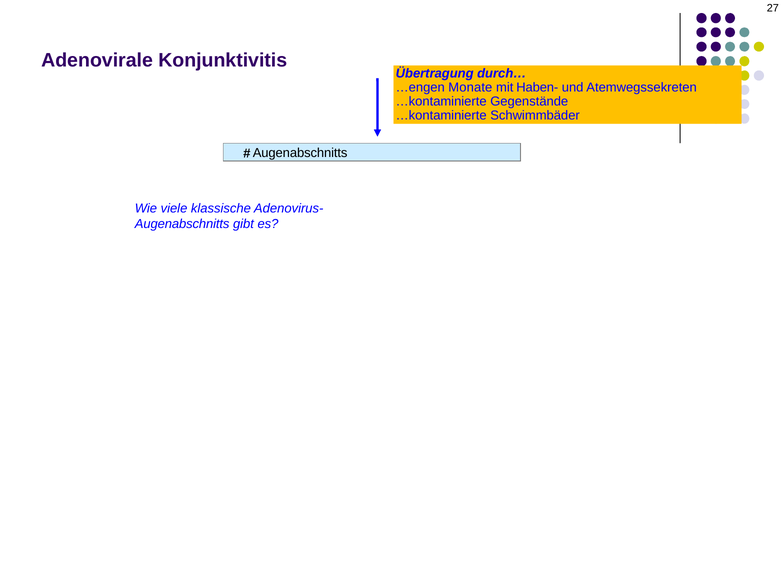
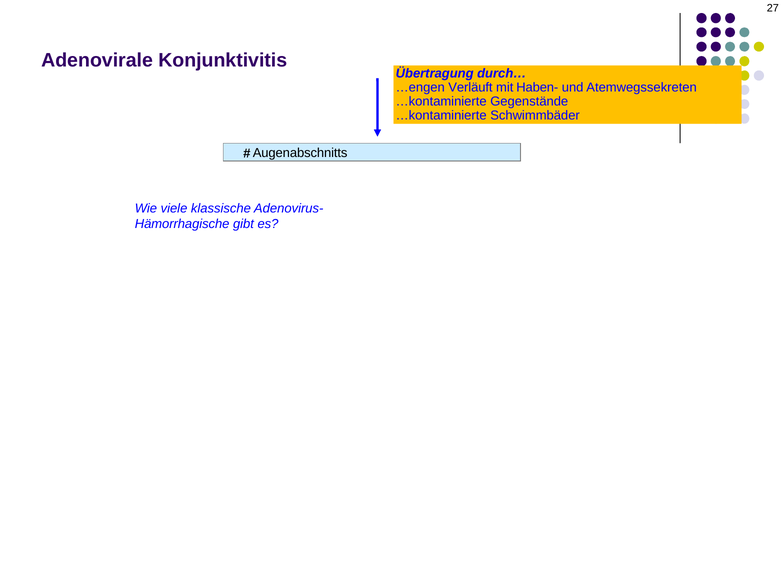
Monate: Monate -> Verläuft (470, 87)
Augenabschnitts: Augenabschnitts -> Hämorrhagische (182, 224)
